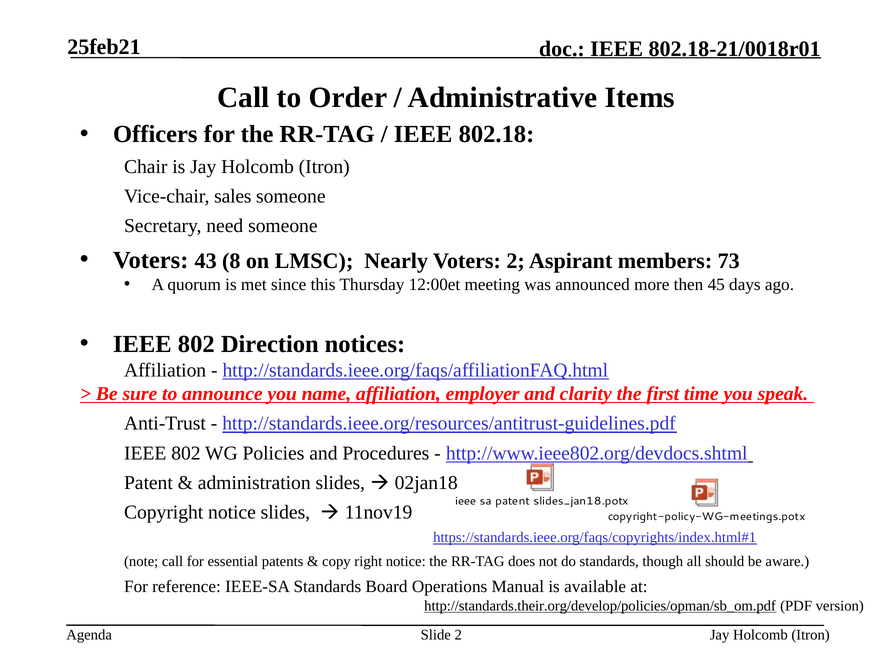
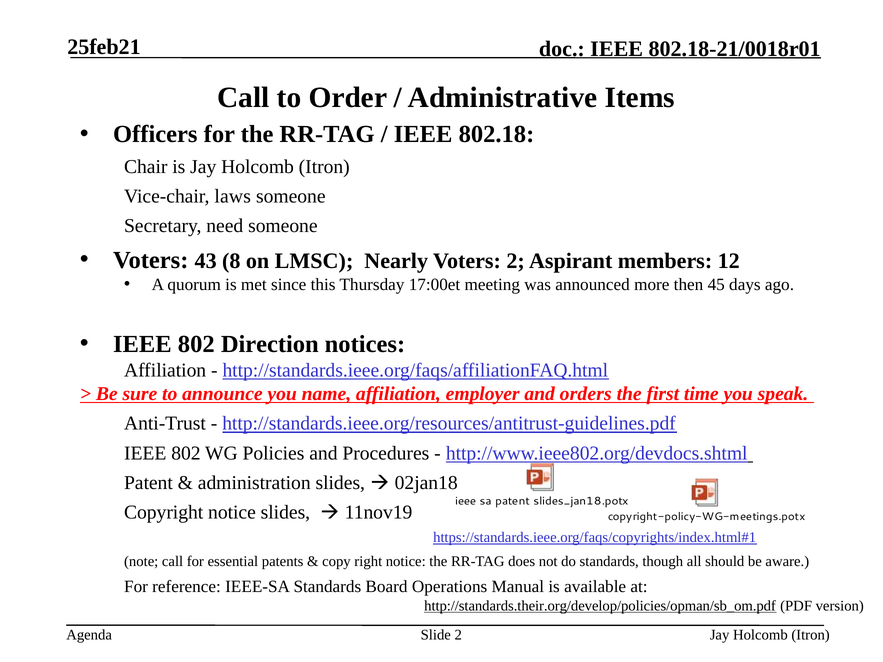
sales: sales -> laws (233, 196)
73: 73 -> 12 (729, 261)
12:00et: 12:00et -> 17:00et (434, 285)
clarity: clarity -> orders (586, 394)
